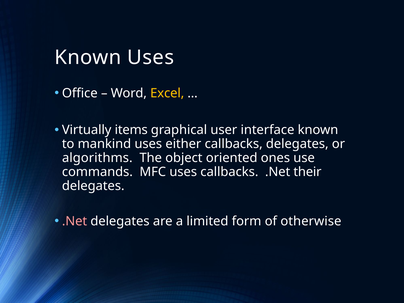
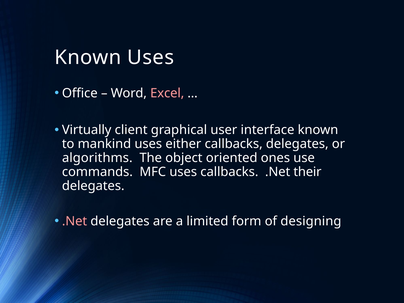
Excel colour: yellow -> pink (167, 93)
items: items -> client (131, 130)
otherwise: otherwise -> designing (311, 221)
